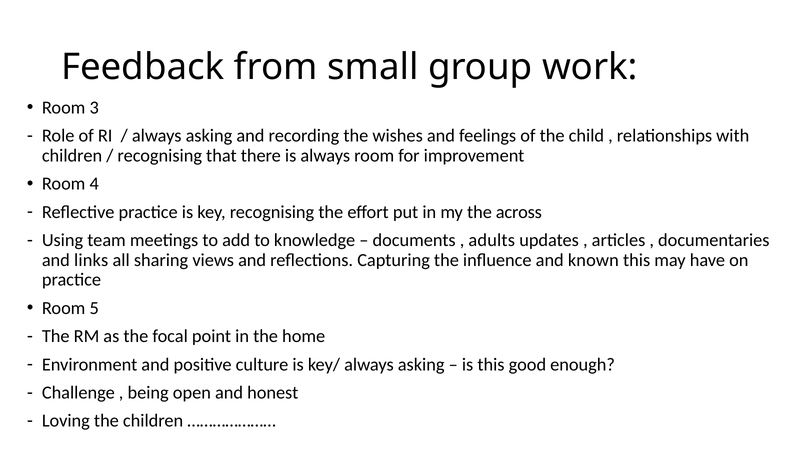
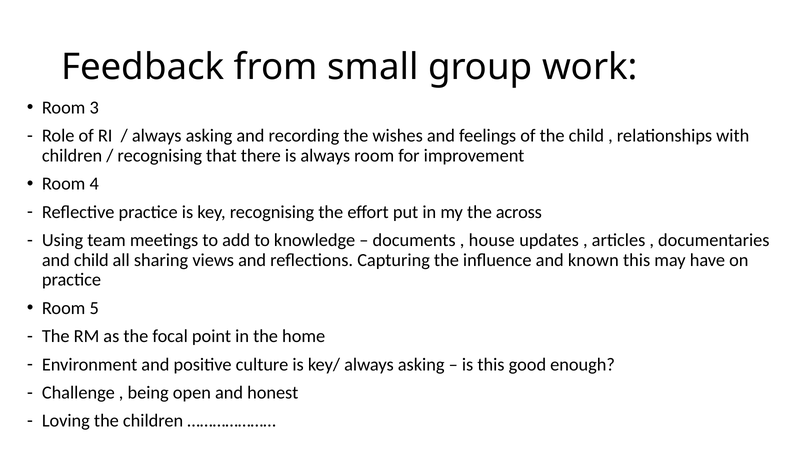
adults: adults -> house (492, 240)
and links: links -> child (91, 260)
